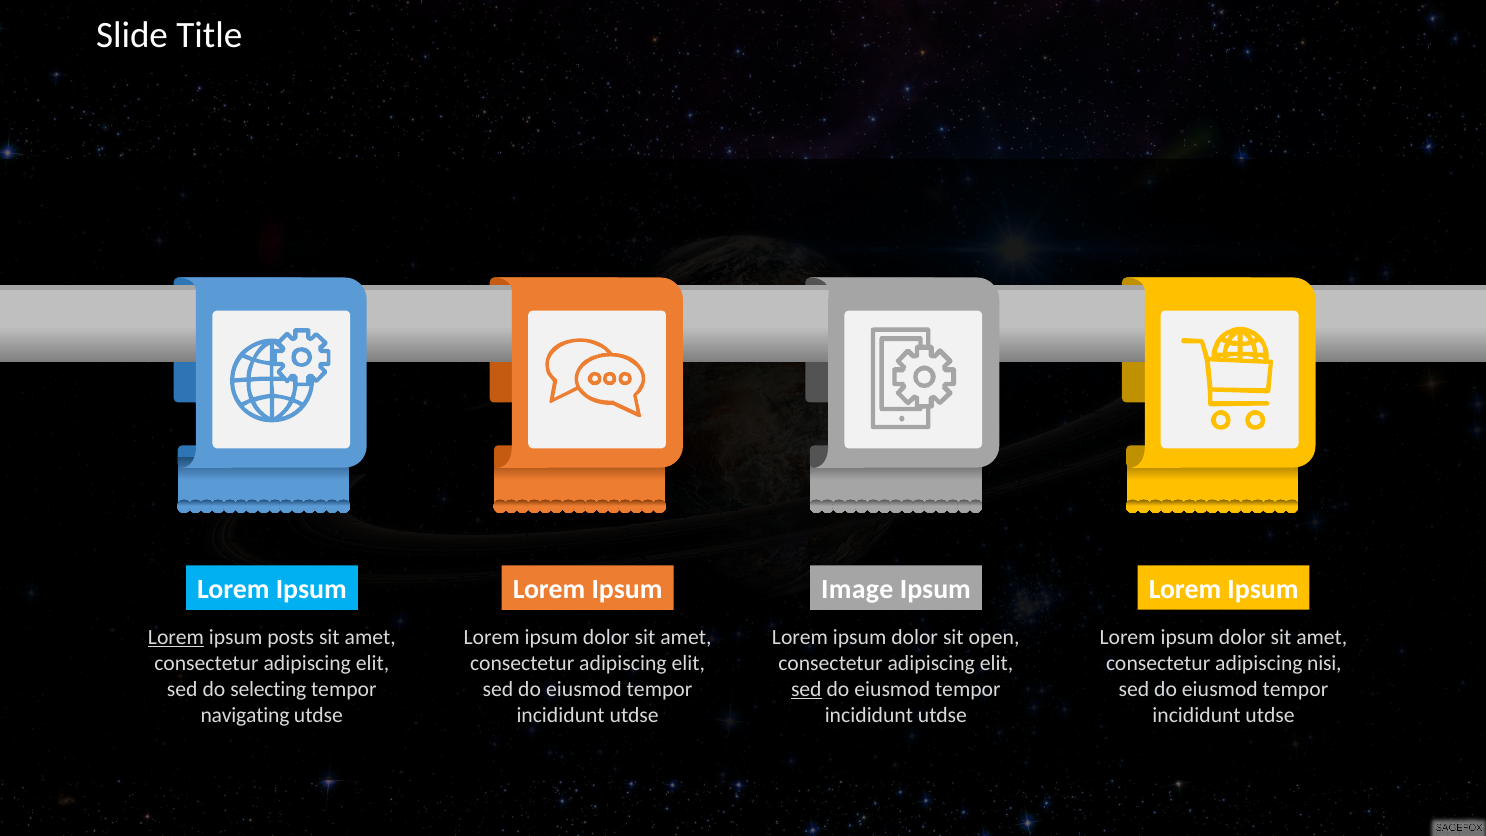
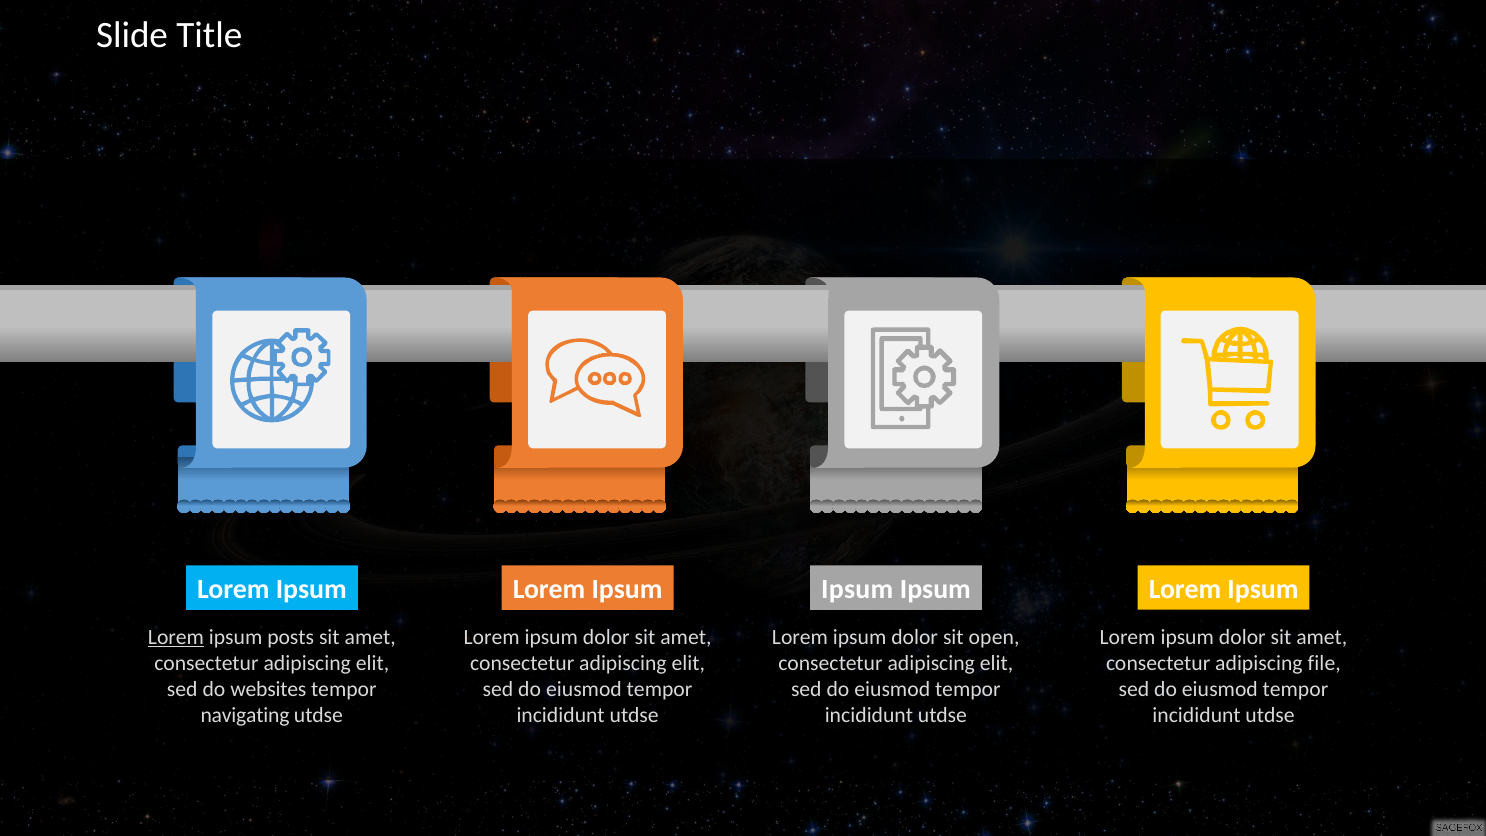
Image: Image -> Ipsum (857, 589)
nisi: nisi -> file (1324, 663)
sed underline: present -> none (806, 689)
selecting: selecting -> websites (268, 689)
